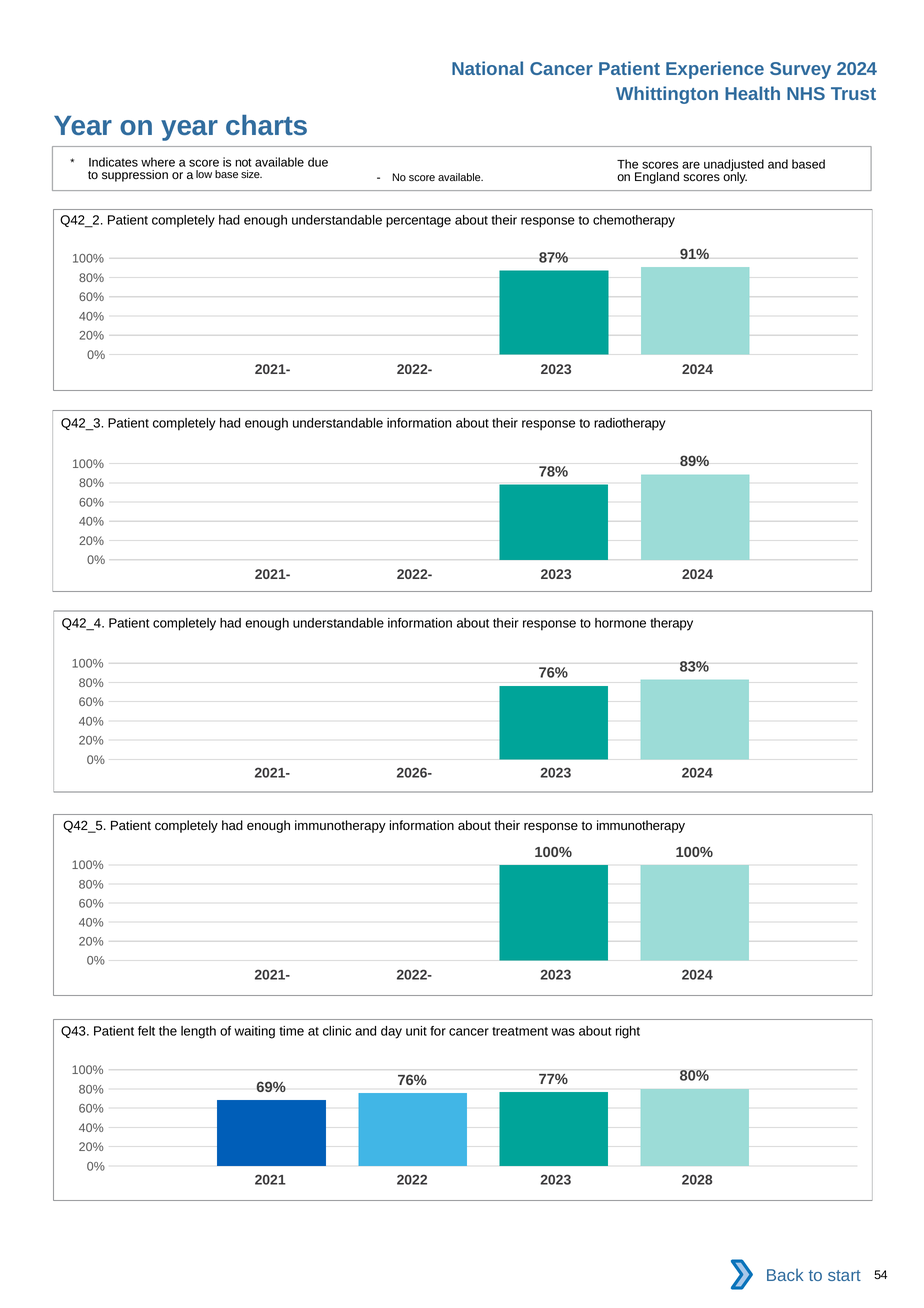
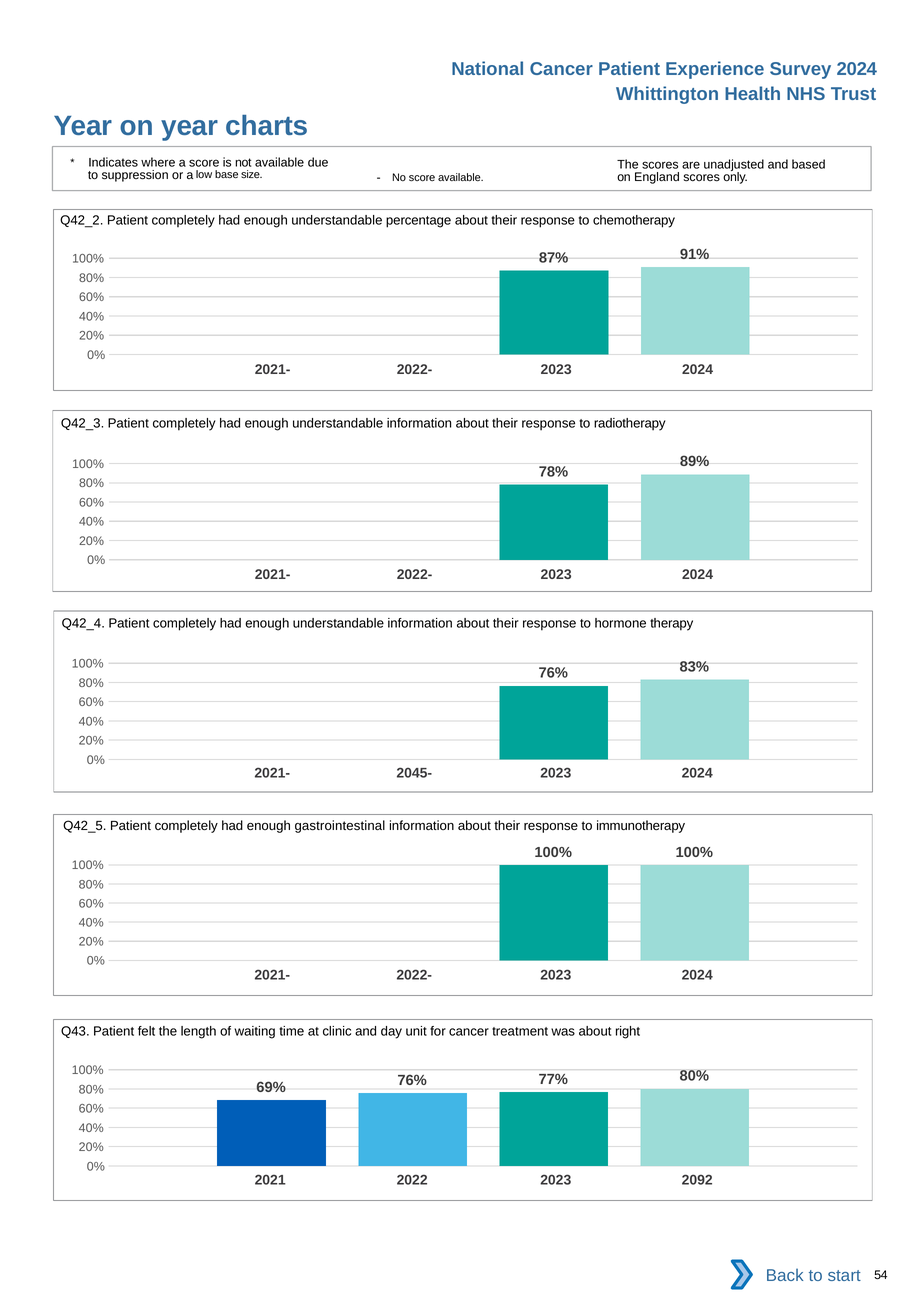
2026-: 2026- -> 2045- (414, 773)
enough immunotherapy: immunotherapy -> gastrointestinal (340, 826)
2028: 2028 -> 2092 (697, 1180)
